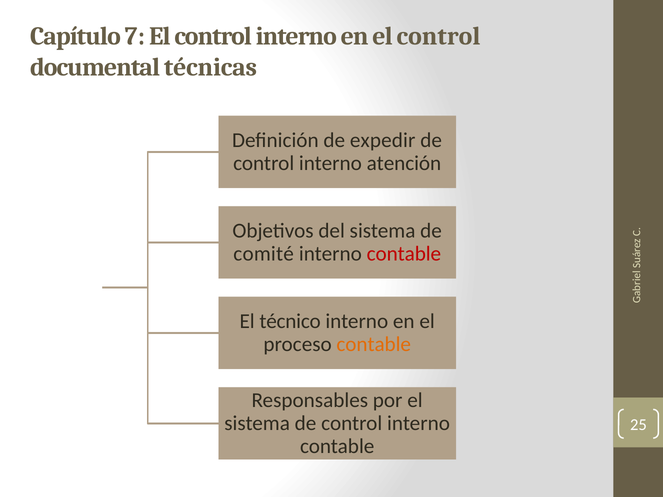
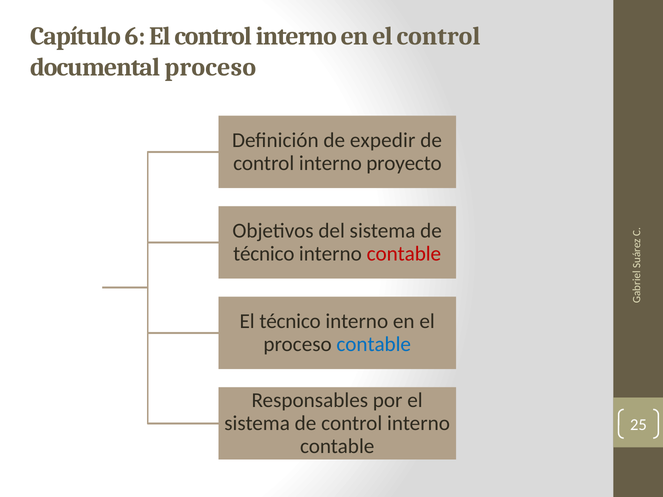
7: 7 -> 6 (135, 36)
documental técnicas: técnicas -> proceso (210, 67)
atención: atención -> proyecto (404, 163)
comité: comité -> técnico (264, 254)
contable colour: orange -> blue (374, 344)
